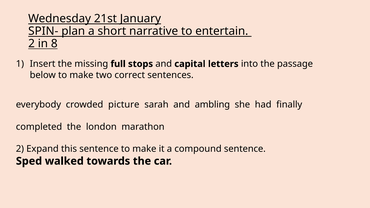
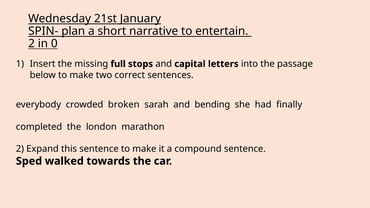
8: 8 -> 0 (54, 44)
picture: picture -> broken (124, 105)
ambling: ambling -> bending (212, 105)
